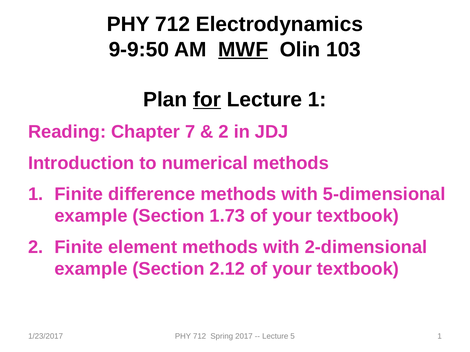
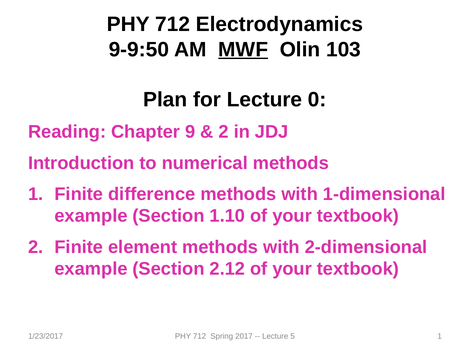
for underline: present -> none (207, 100)
Lecture 1: 1 -> 0 (317, 100)
7: 7 -> 9 (190, 132)
5-dimensional: 5-dimensional -> 1-dimensional (384, 194)
1.73: 1.73 -> 1.10 (227, 216)
